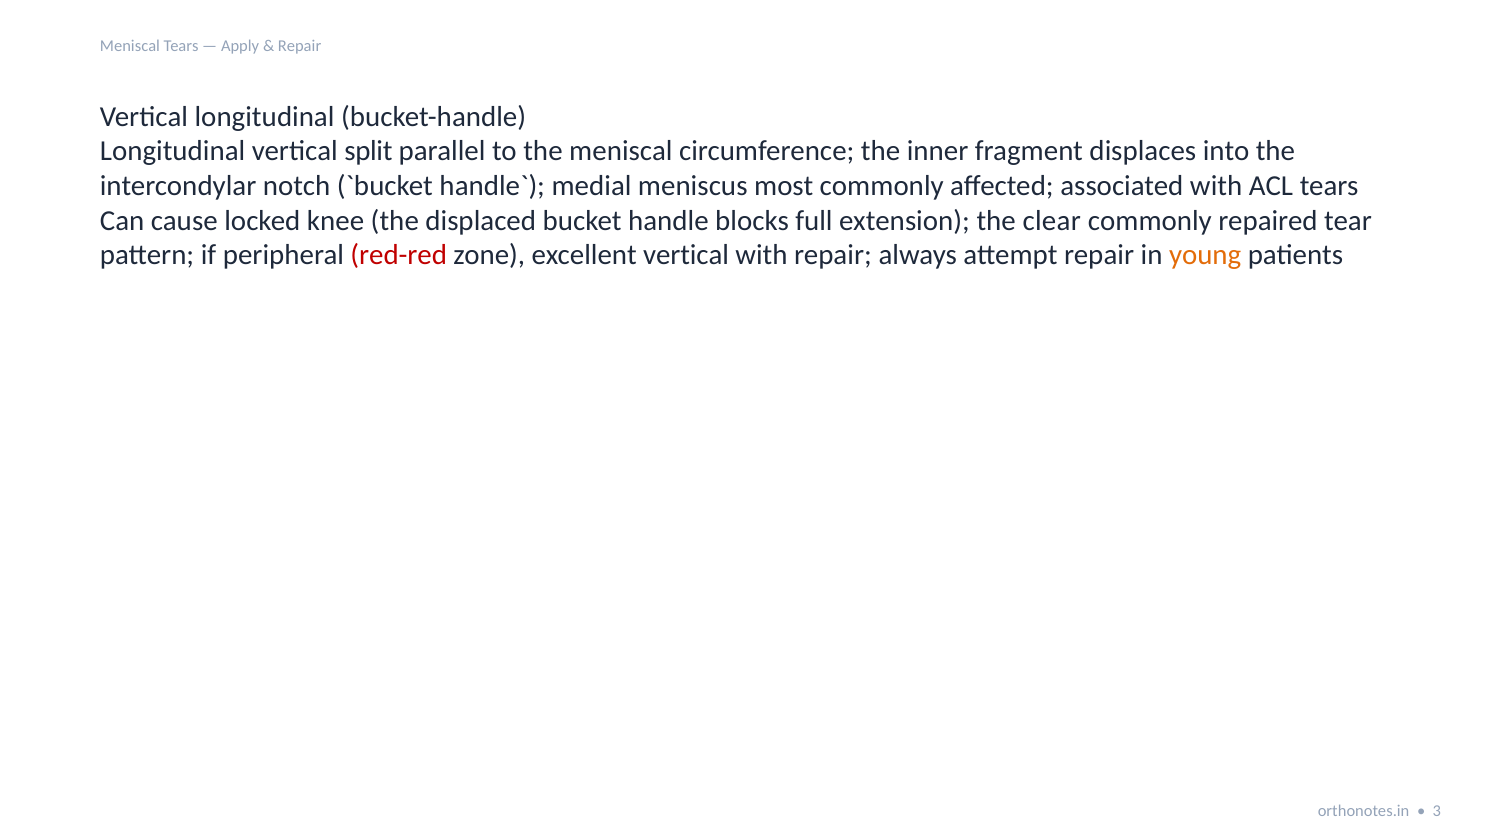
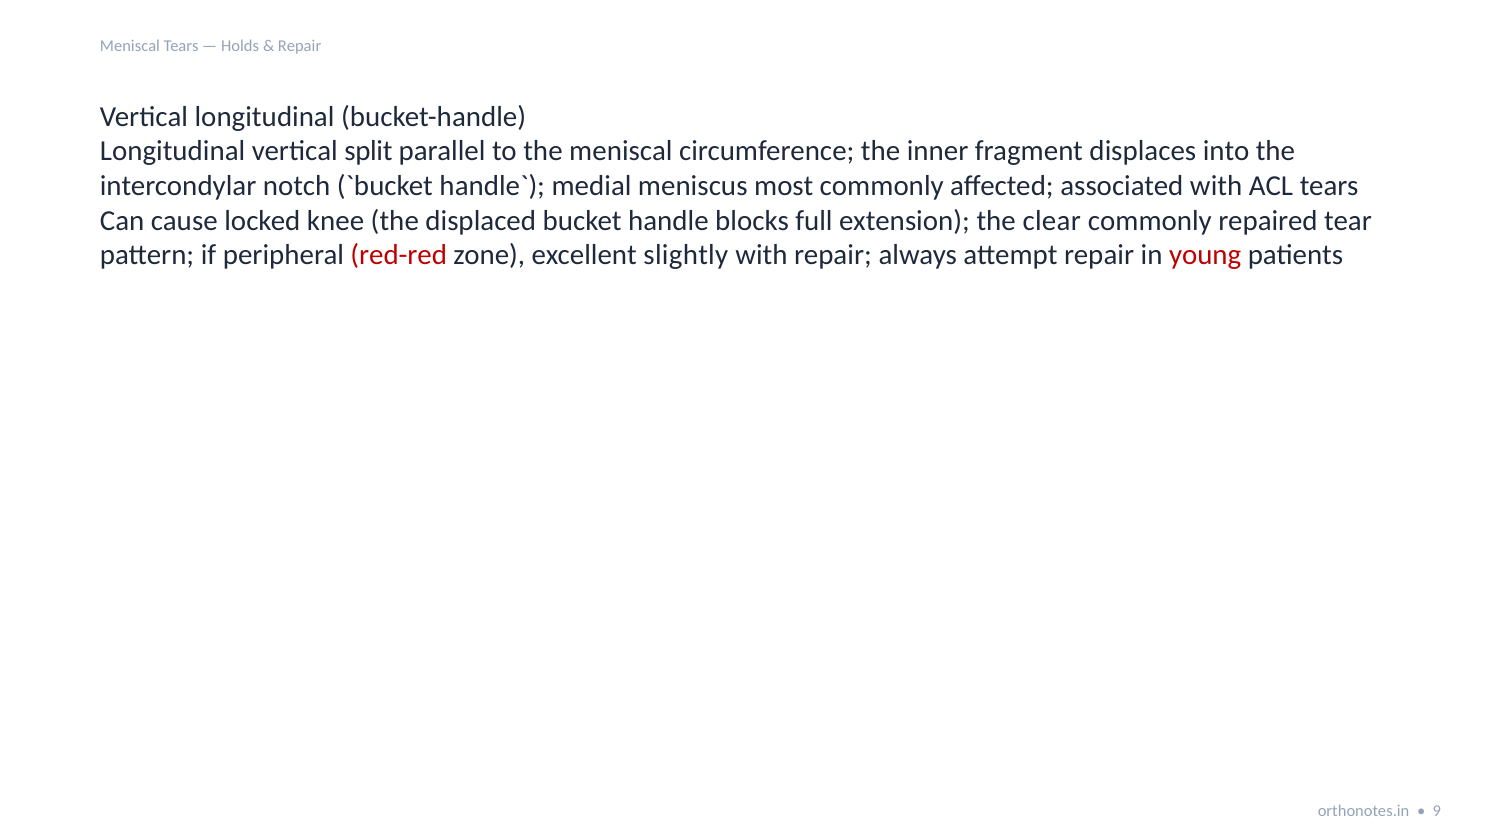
Apply: Apply -> Holds (240, 46)
excellent vertical: vertical -> slightly (686, 256)
young colour: orange -> red (1205, 256)
3: 3 -> 9 (1437, 812)
